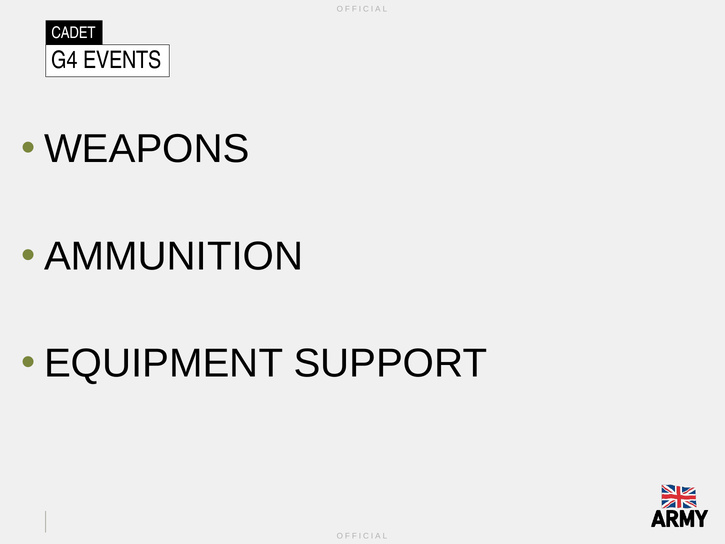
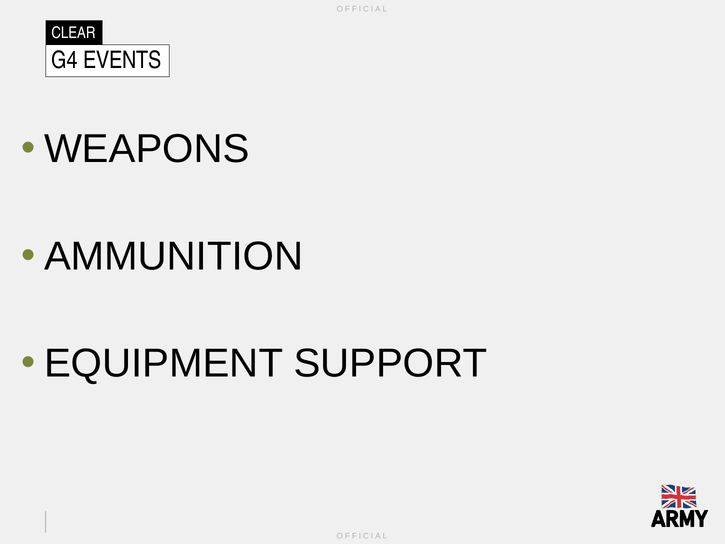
CADET: CADET -> CLEAR (73, 33)
